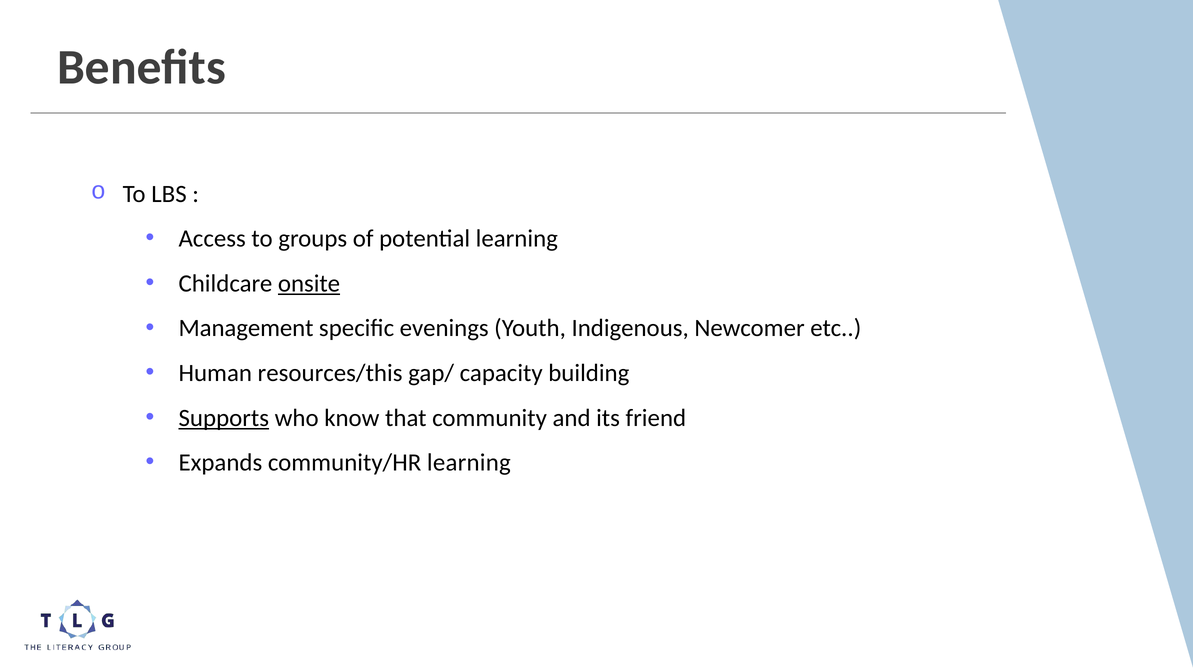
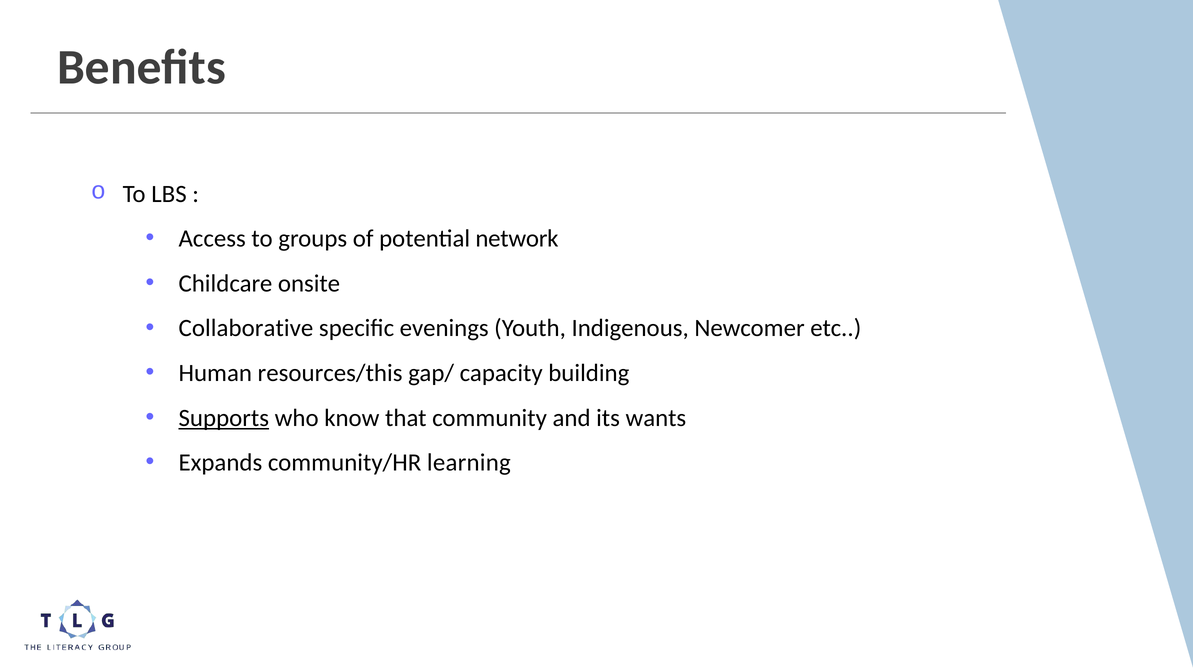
potential learning: learning -> network (517, 239)
onsite underline: present -> none (309, 283)
Management: Management -> Collaborative (246, 328)
friend: friend -> wants (656, 418)
